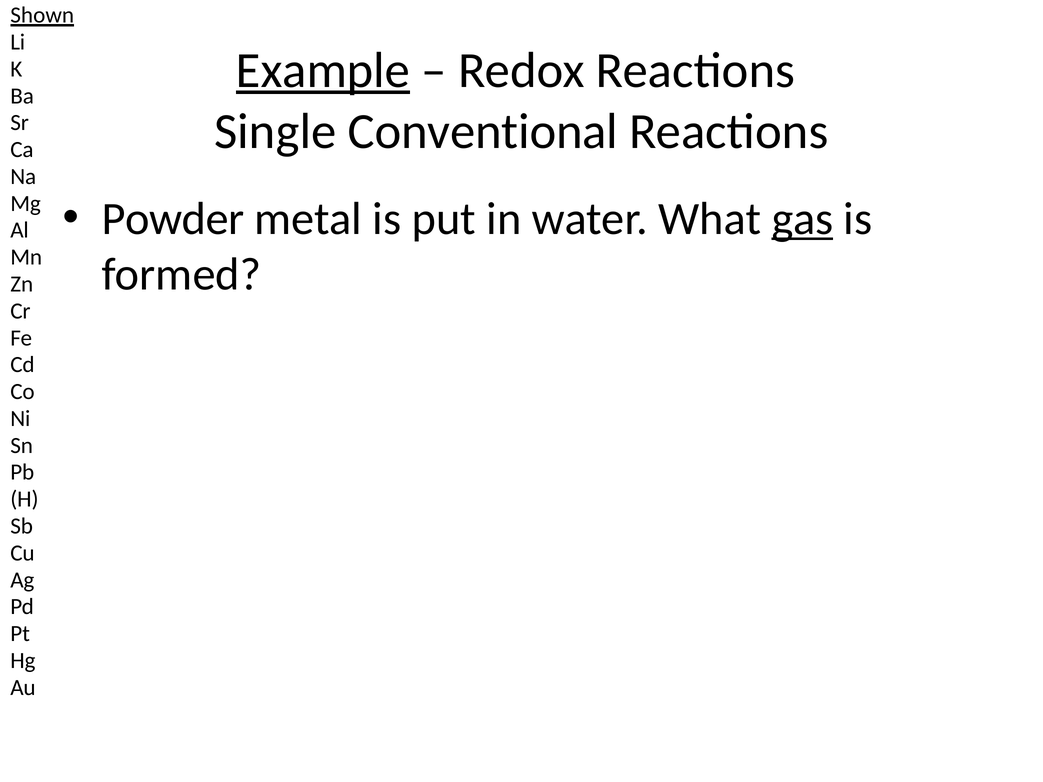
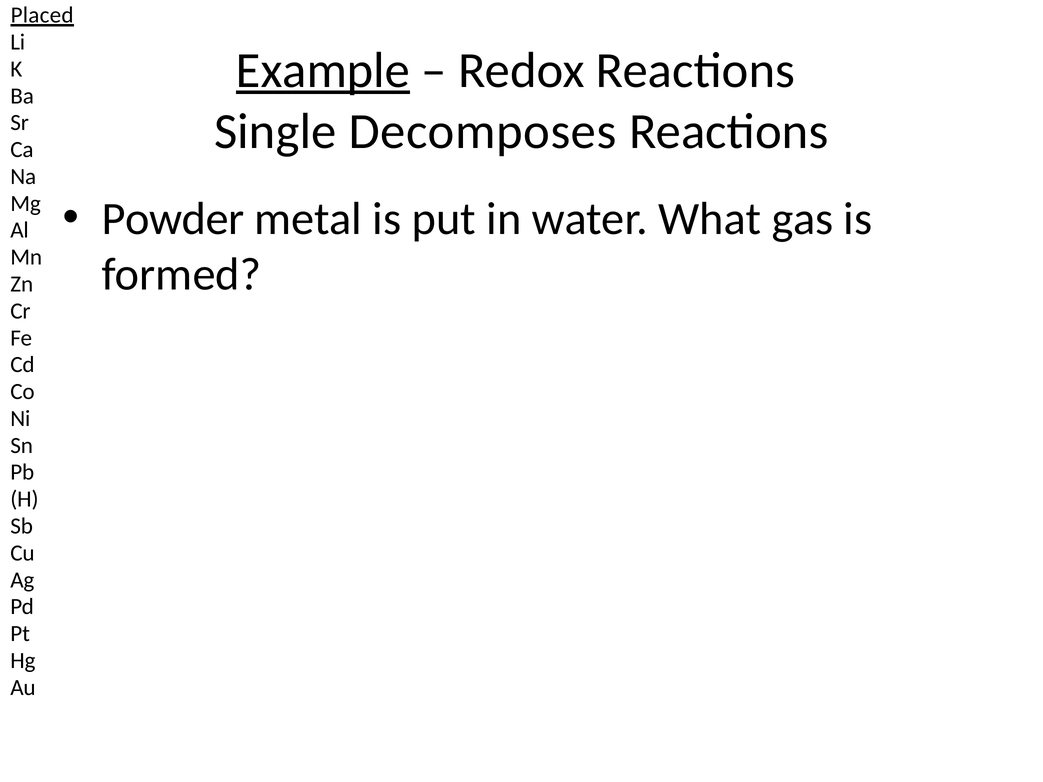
Shown: Shown -> Placed (42, 15)
Conventional: Conventional -> Decomposes (483, 131)
gas underline: present -> none (802, 219)
